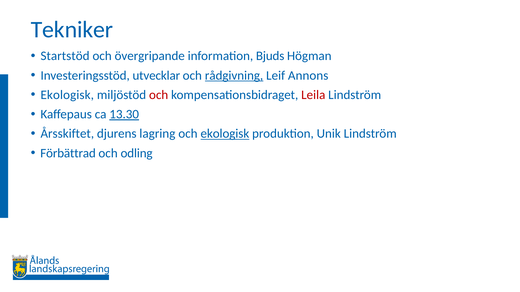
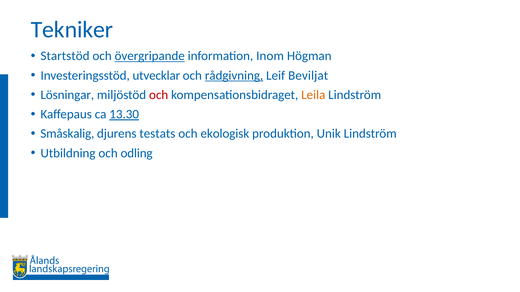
övergripande underline: none -> present (150, 56)
Bjuds: Bjuds -> Inom (270, 56)
Annons: Annons -> Beviljat (308, 76)
Ekologisk: Ekologisk -> Lösningar (67, 95)
Leila colour: red -> orange (313, 95)
Årsskiftet: Årsskiftet -> Småskalig (67, 134)
lagring: lagring -> testats (157, 134)
ekologisk underline: present -> none (225, 134)
Förbättrad: Förbättrad -> Utbildning (68, 153)
